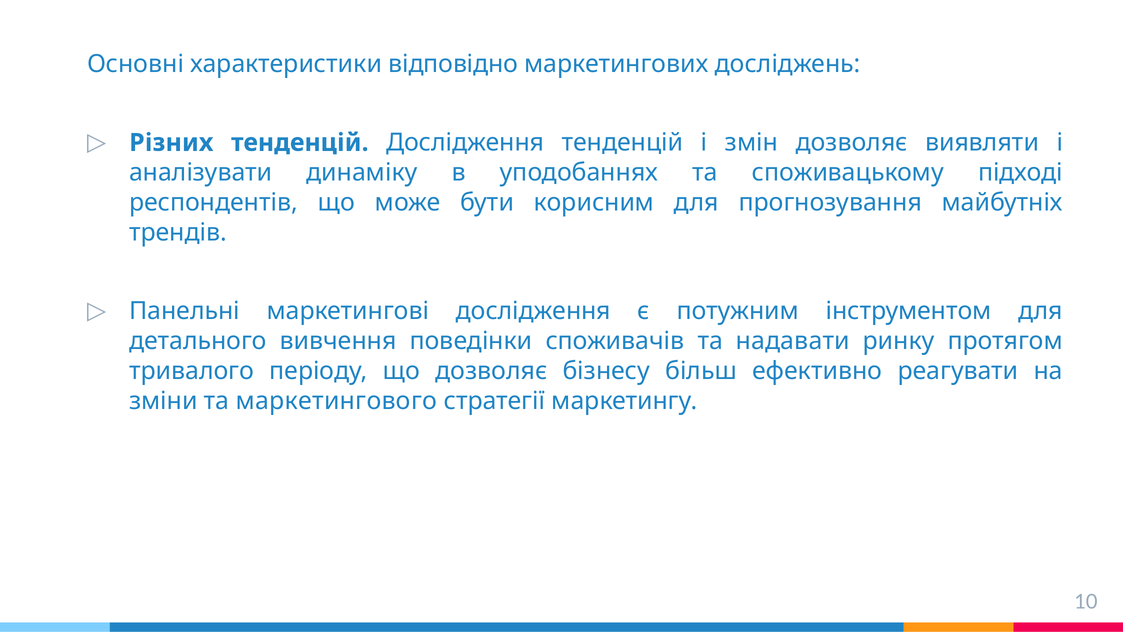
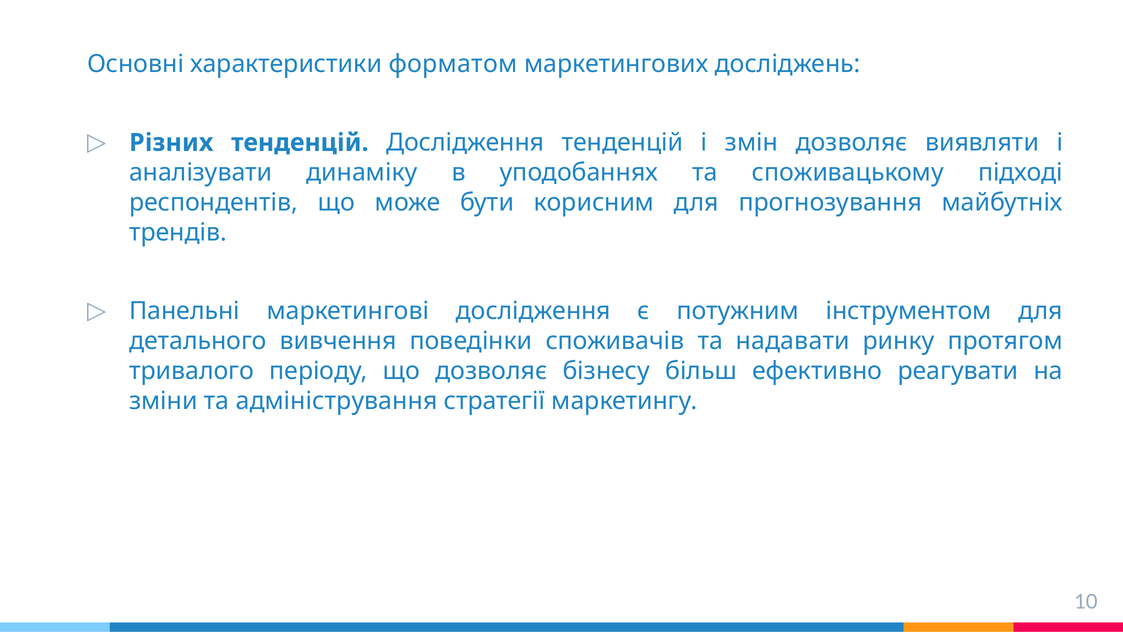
відповідно: відповідно -> форматом (453, 64)
маркетингового: маркетингового -> адміністрування (337, 401)
